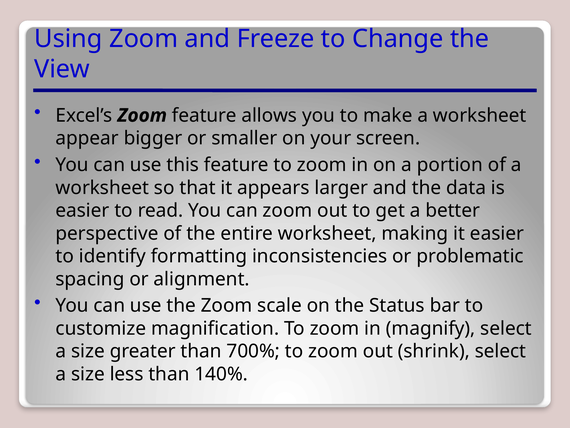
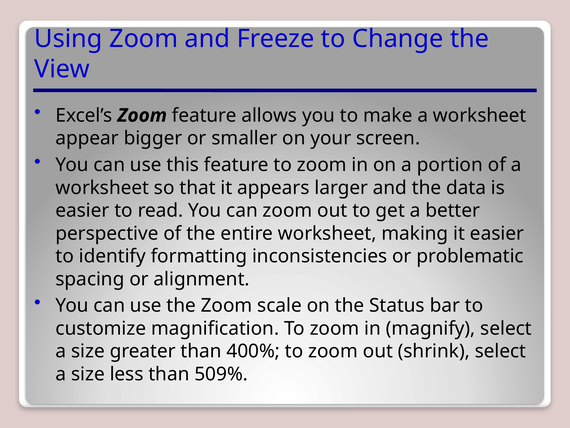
700%: 700% -> 400% (253, 351)
140%: 140% -> 509% (221, 374)
